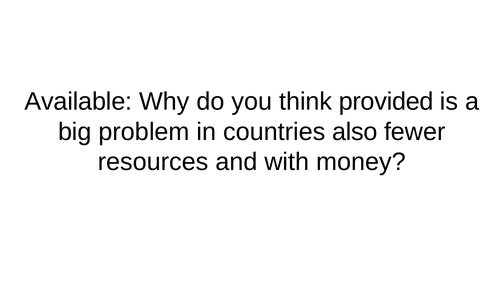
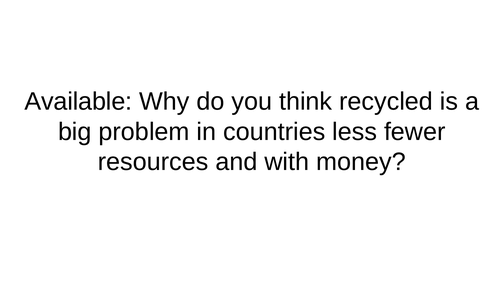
provided: provided -> recycled (386, 101)
also: also -> less (355, 131)
